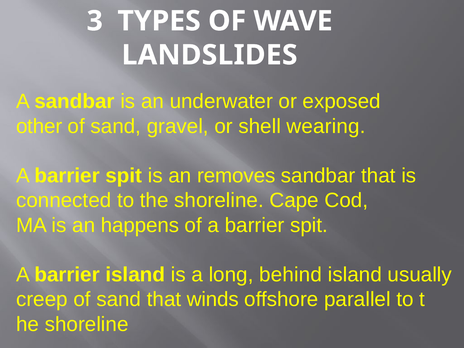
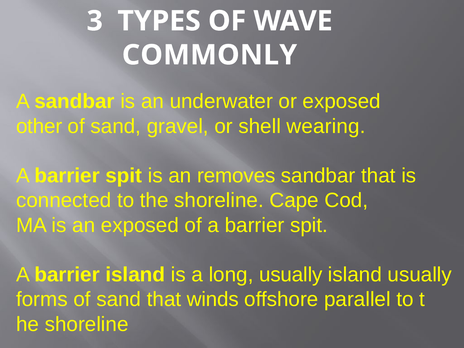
LANDSLIDES: LANDSLIDES -> COMMONLY (210, 55)
an happens: happens -> exposed (140, 225)
long behind: behind -> usually (291, 275)
creep: creep -> forms (42, 300)
